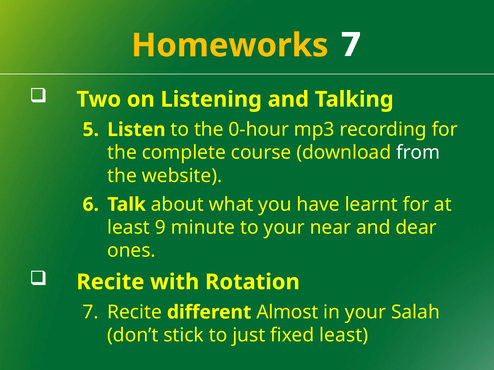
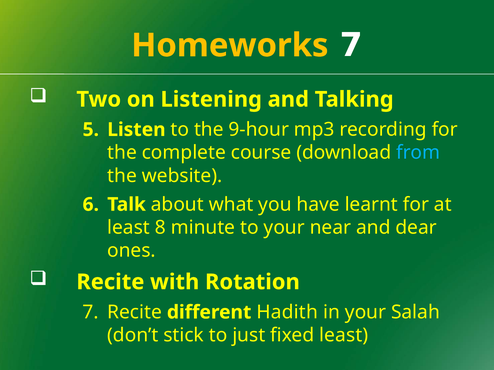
0-hour: 0-hour -> 9-hour (259, 130)
from colour: white -> light blue (418, 153)
9: 9 -> 8 (160, 228)
Almost: Almost -> Hadith (287, 313)
